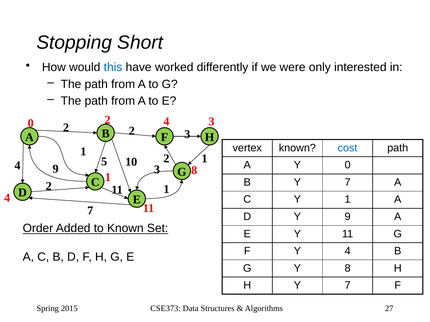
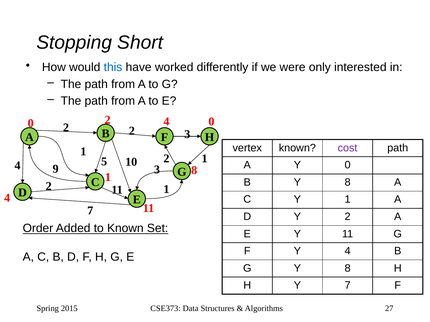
4 3: 3 -> 0 (211, 122)
cost colour: blue -> purple (348, 148)
B Y 7: 7 -> 8 (348, 183)
Y 9: 9 -> 2 (348, 217)
